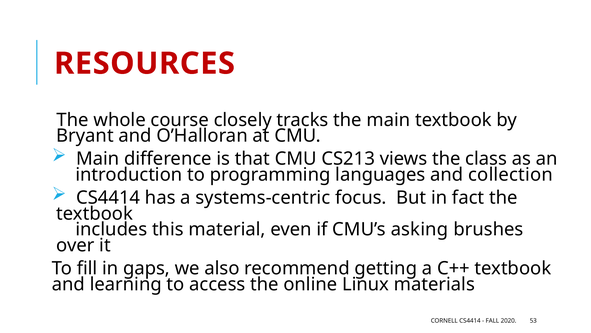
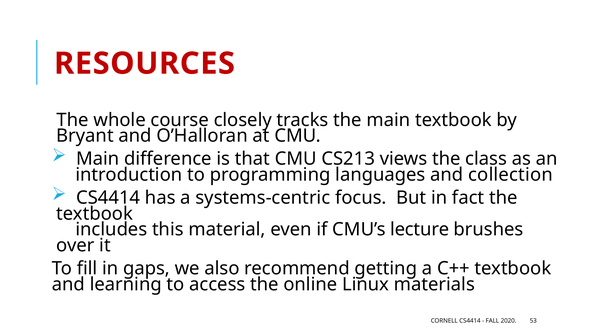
asking: asking -> lecture (420, 229)
